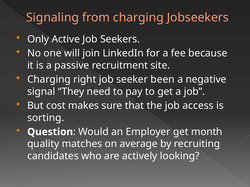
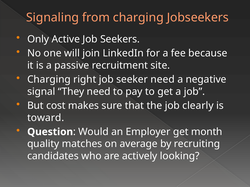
seeker been: been -> need (163, 80)
access: access -> clearly (198, 106)
sorting: sorting -> toward (46, 118)
